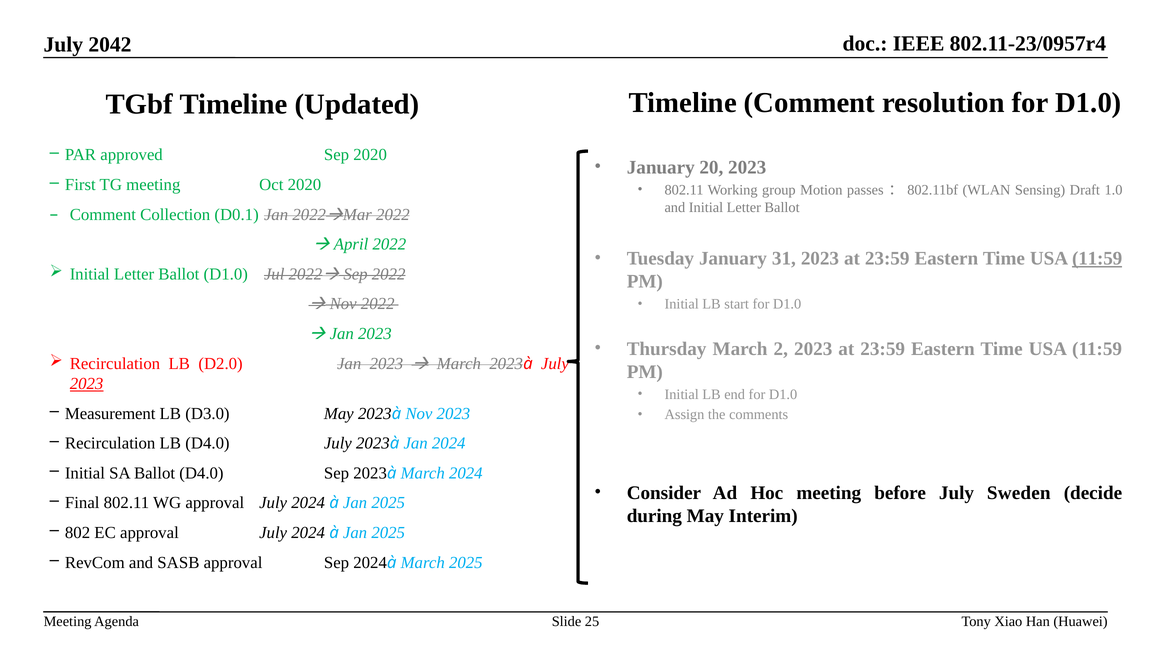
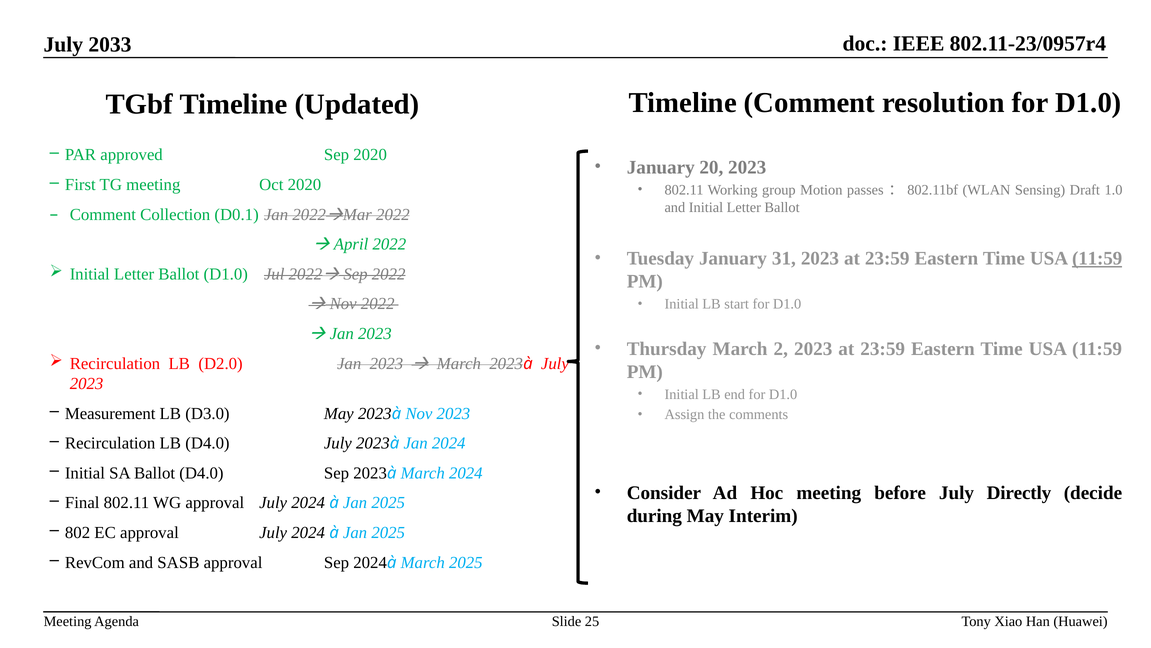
2042: 2042 -> 2033 (110, 45)
2023 underline: present -> none (87, 383)
Sweden: Sweden -> Directly (1019, 492)
